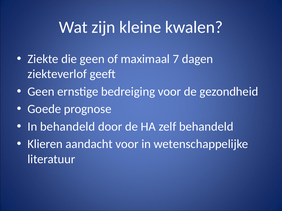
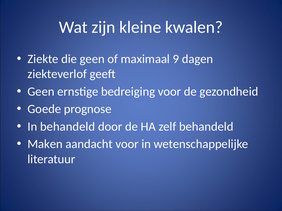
7: 7 -> 9 (176, 59)
Klieren: Klieren -> Maken (45, 144)
